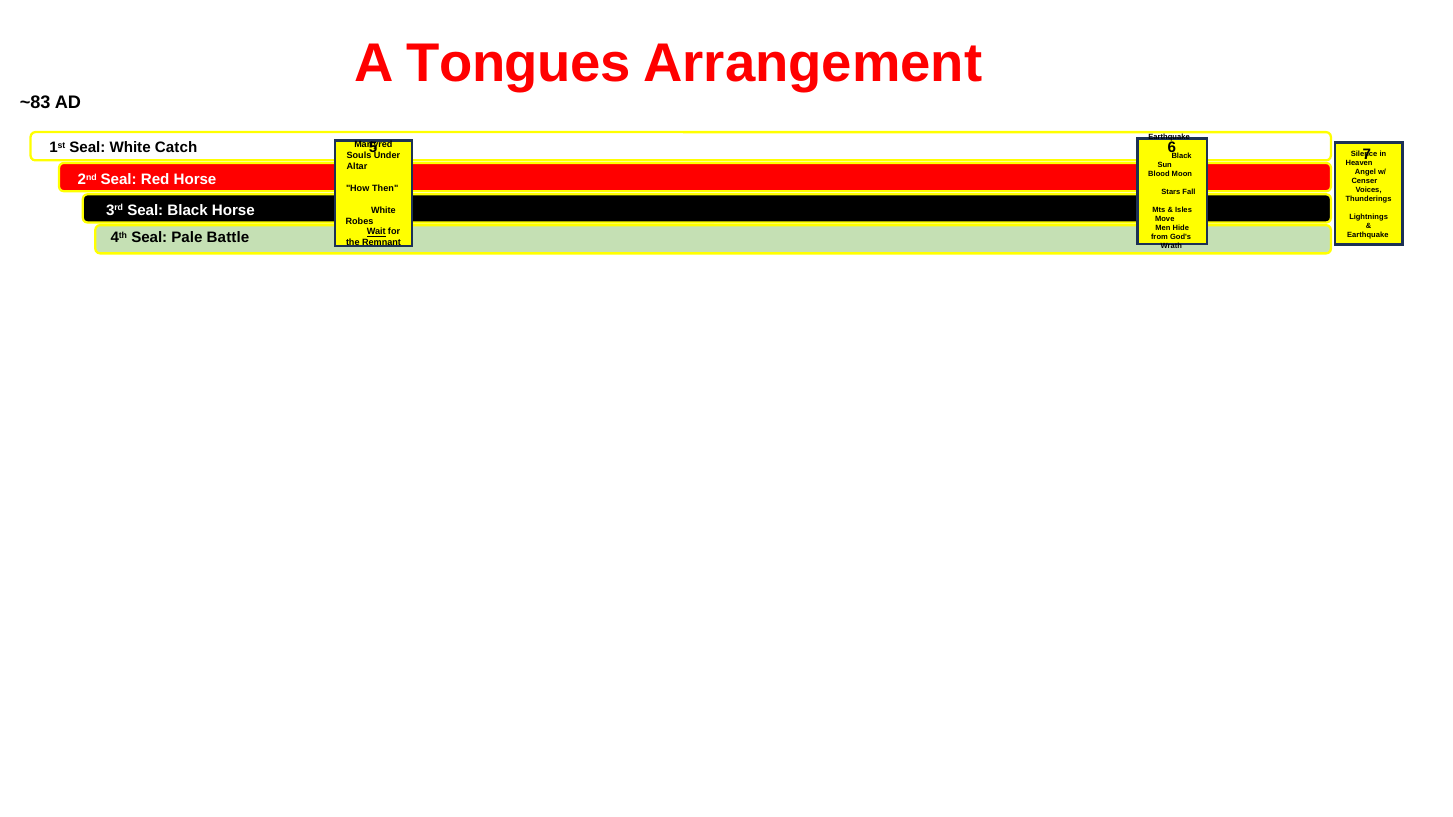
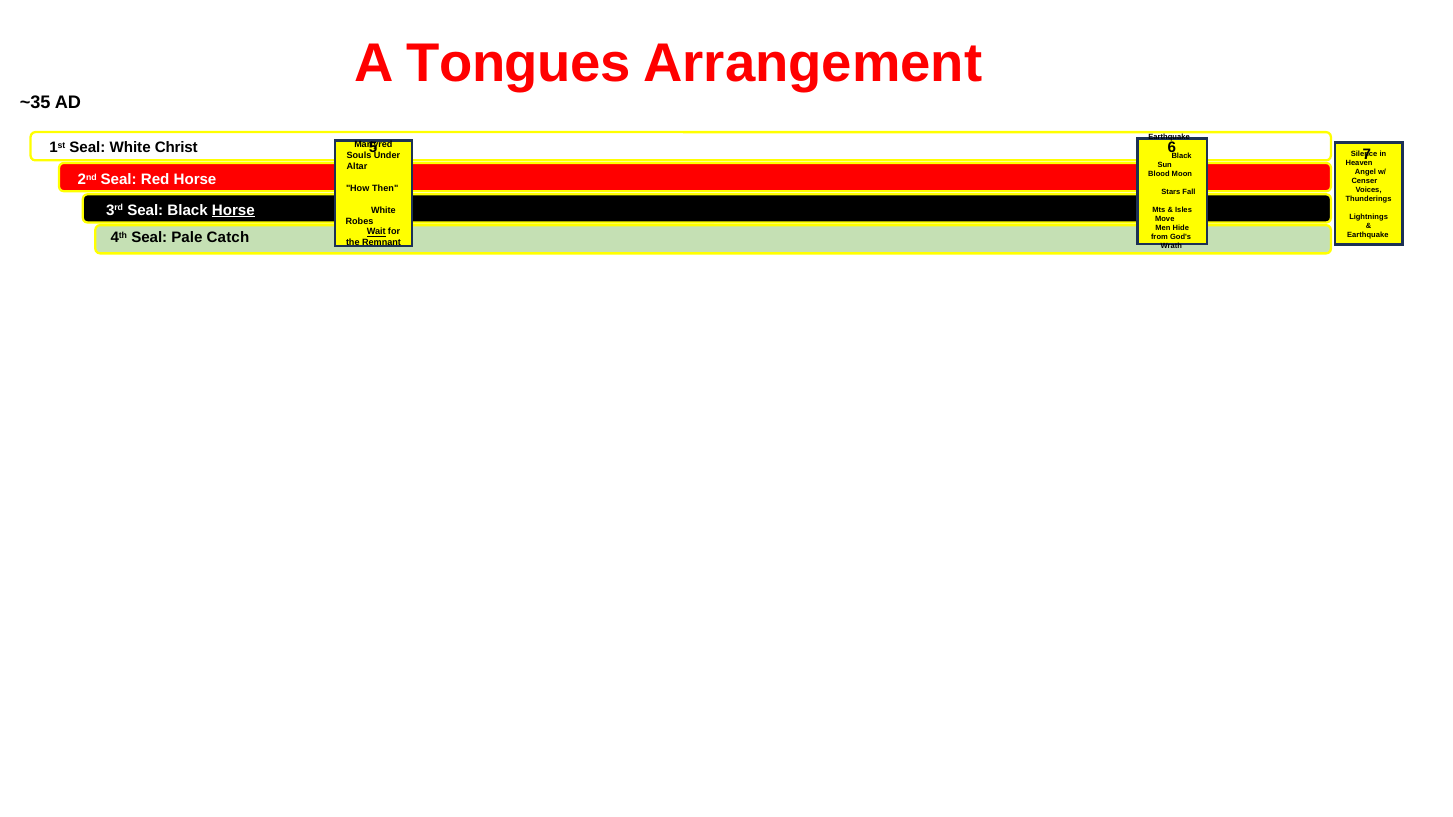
~83: ~83 -> ~35 (35, 103)
Catch: Catch -> Christ (176, 148)
Horse underline: none -> present (233, 210)
Battle: Battle -> Catch (228, 238)
